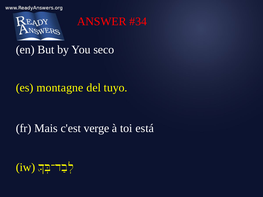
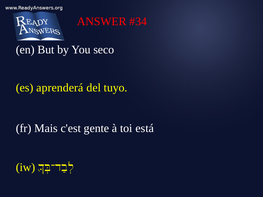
montagne: montagne -> aprenderá (60, 88)
verge: verge -> gente (96, 128)
